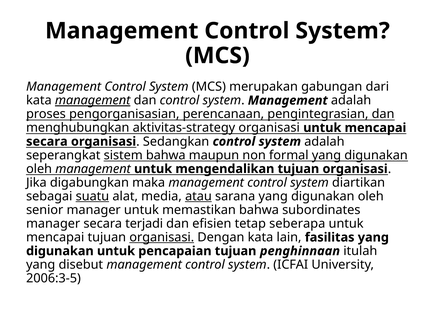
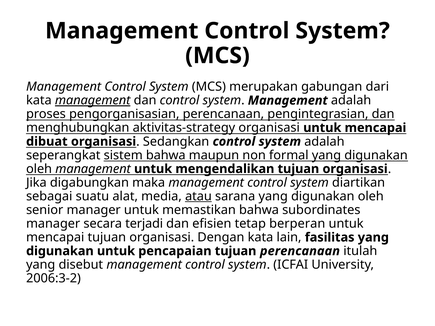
secara: secara -> dibuat (47, 142)
suatu underline: present -> none (92, 196)
seberapa: seberapa -> berperan (297, 224)
organisasi underline: present -> none (162, 238)
tujuan penghinnaan: penghinnaan -> perencanaan (300, 251)
2006:3-5: 2006:3-5 -> 2006:3-2 (53, 279)
